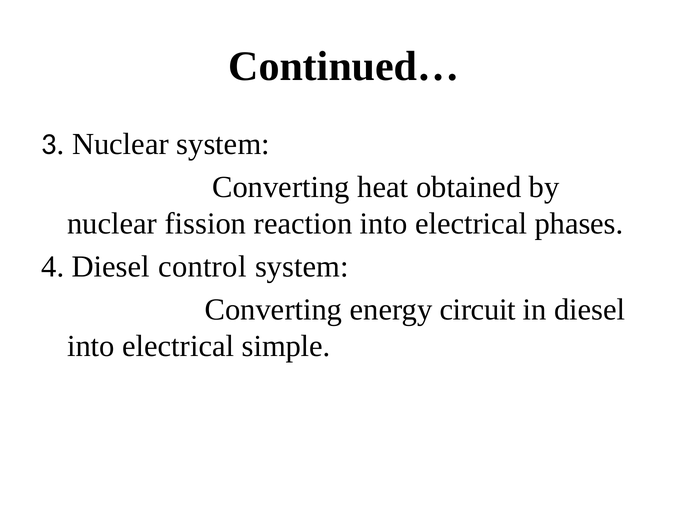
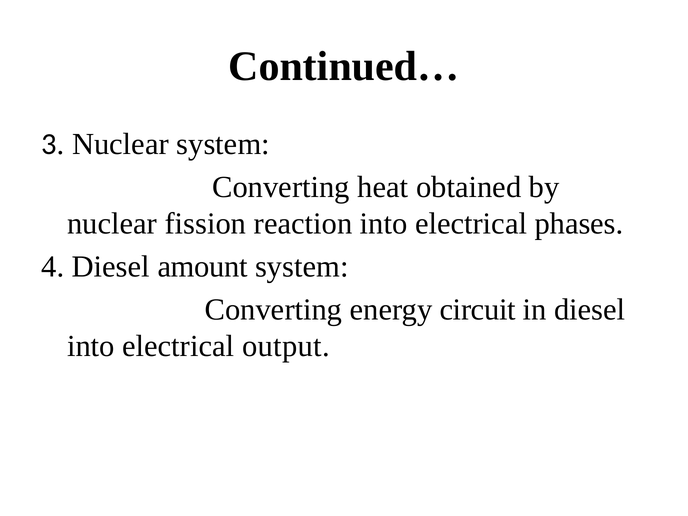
control: control -> amount (203, 267)
simple: simple -> output (286, 346)
